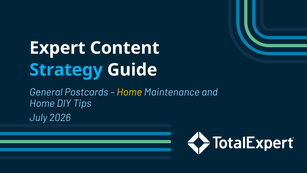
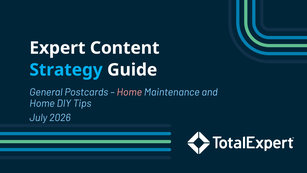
Home colour: yellow -> pink (129, 92)
